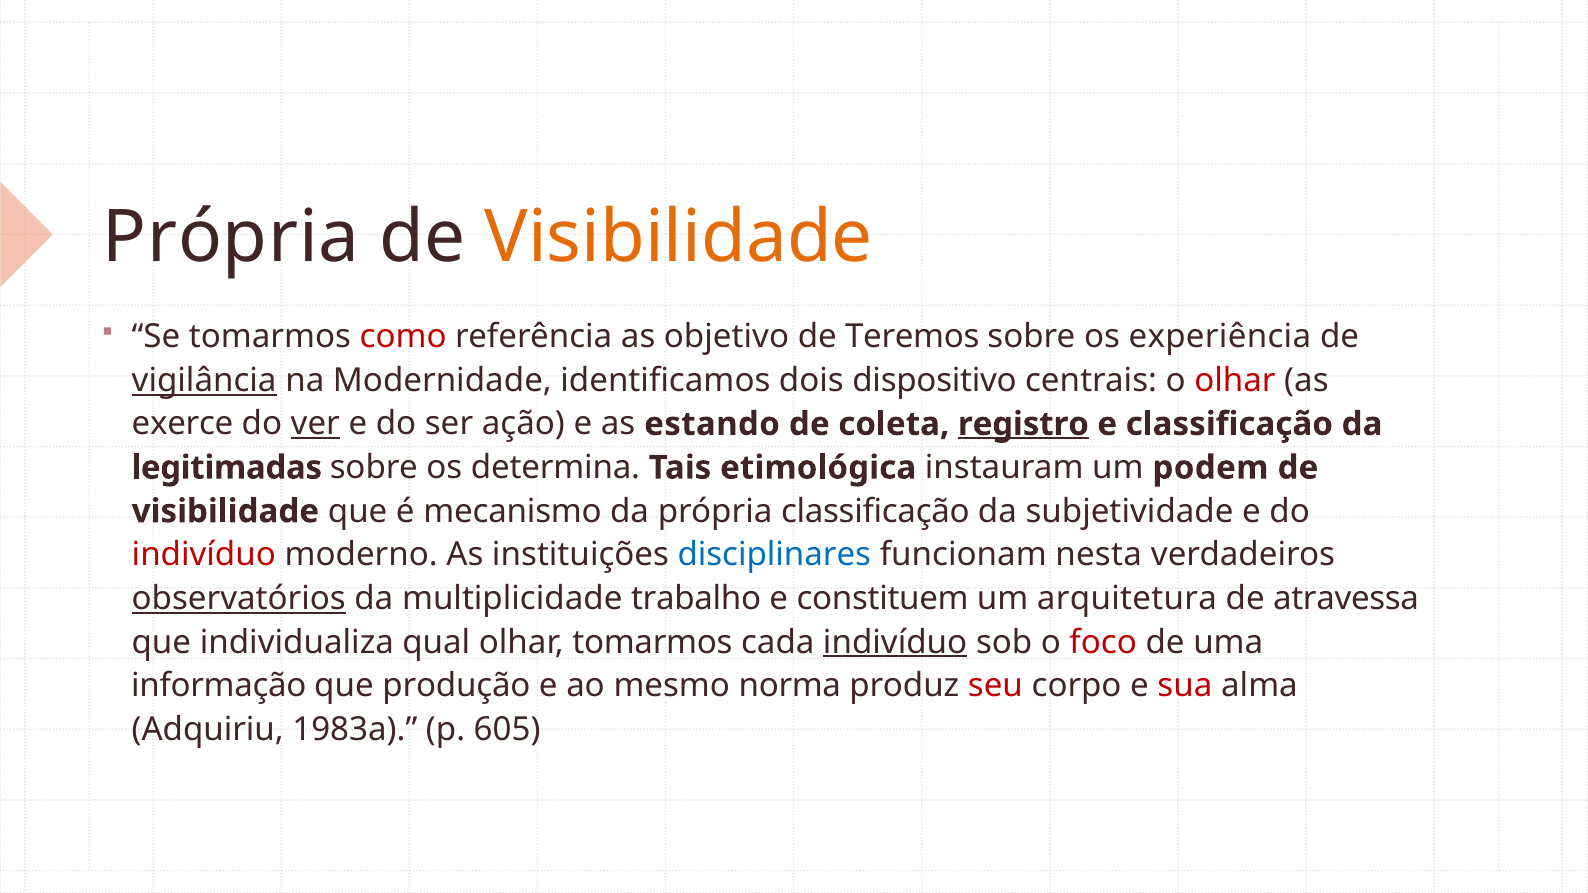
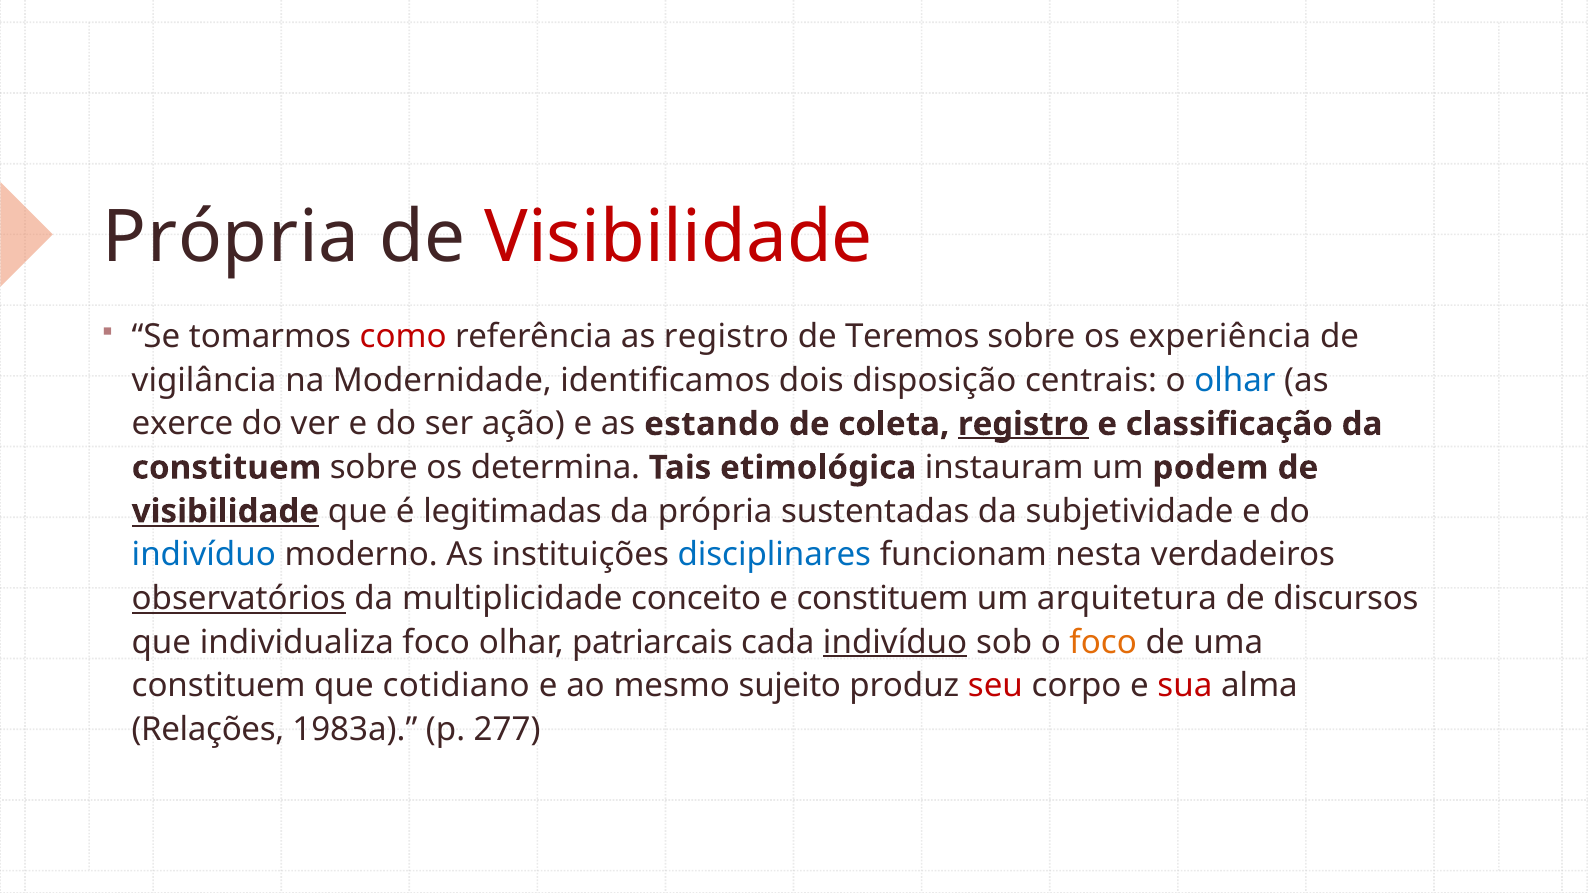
Visibilidade colour: orange -> red (679, 238)
as objetivo: objetivo -> registro (726, 337)
vigilância underline: present -> none (204, 381)
dispositivo: dispositivo -> disposição (934, 381)
olhar colour: red -> blue (1235, 381)
ver underline: present -> none (315, 424)
legitimadas: legitimadas -> constituem (226, 468)
visibilidade underline: none -> present (225, 511)
mecanismo: mecanismo -> legitimadas (513, 511)
própria classificação: classificação -> sustentadas (875, 511)
indivíduo colour: red -> blue (204, 555)
trabalho: trabalho -> conceito (696, 599)
atravessa: atravessa -> discursos (1346, 599)
individualiza qual: qual -> foco (436, 642)
olhar tomarmos: tomarmos -> patriarcais (652, 642)
foco colour: red -> orange (1103, 642)
informação: informação -> constituem (219, 686)
produção: produção -> cotidiano (456, 686)
norma: norma -> sujeito (790, 686)
Adquiriu: Adquiriu -> Relações (208, 730)
605: 605 -> 277 (507, 730)
